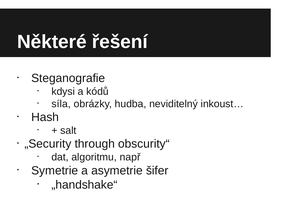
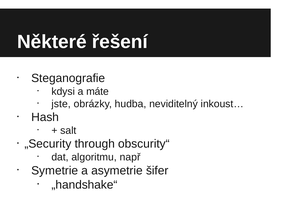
kódů: kódů -> máte (98, 91)
síla: síla -> jste (61, 104)
